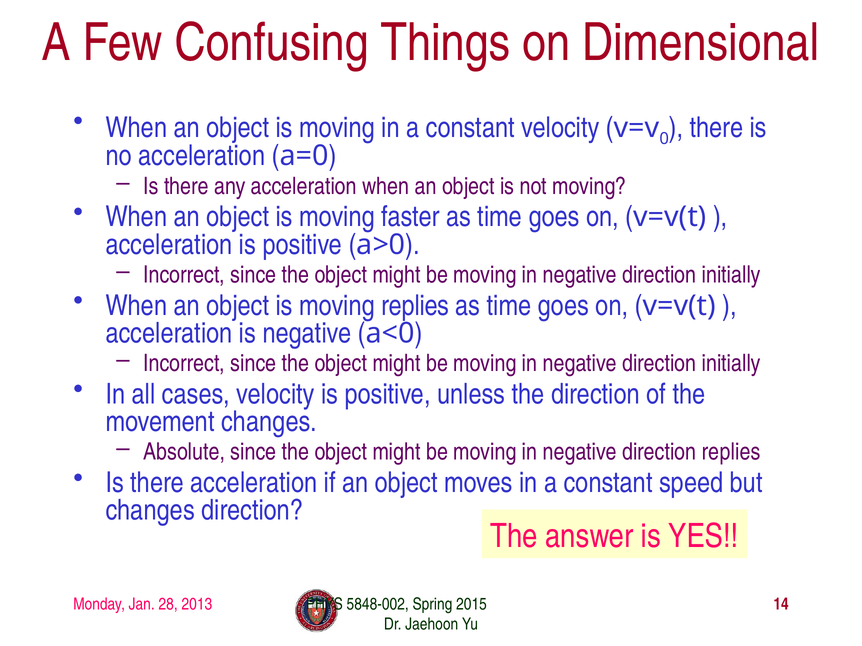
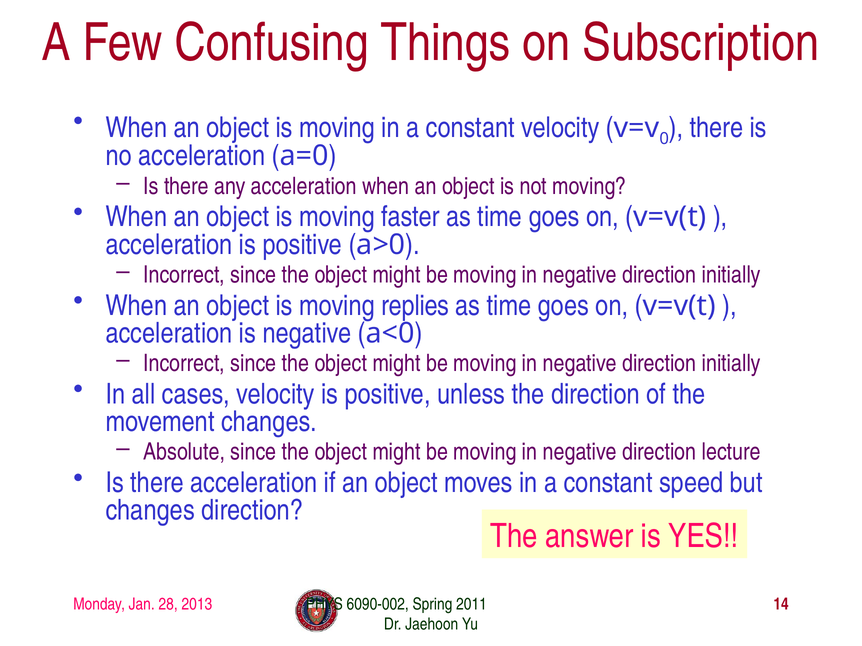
Dimensional: Dimensional -> Subscription (701, 43)
direction replies: replies -> lecture (731, 452)
5848-002: 5848-002 -> 6090-002 (378, 605)
2015: 2015 -> 2011 (471, 605)
